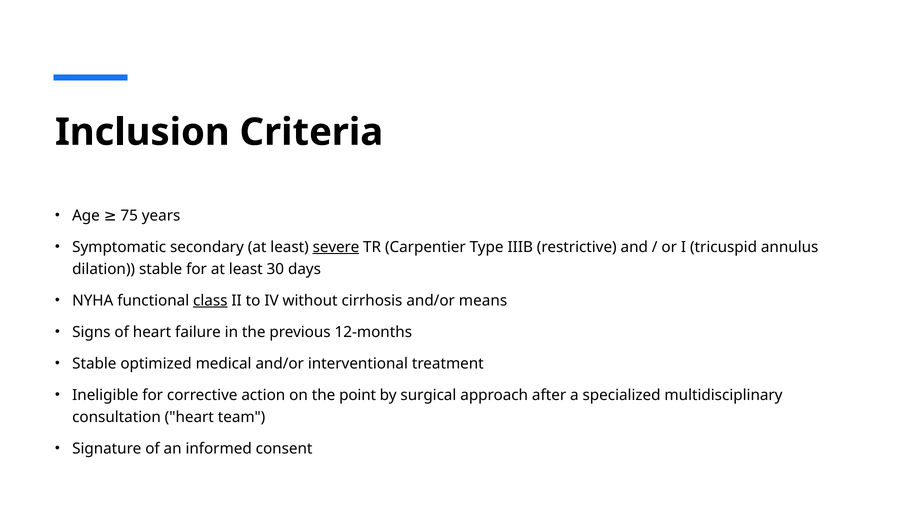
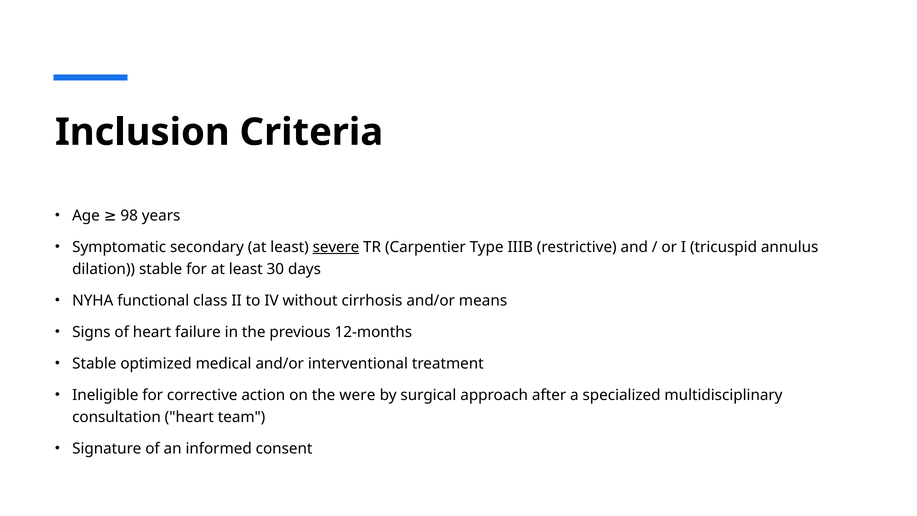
75: 75 -> 98 (129, 215)
class underline: present -> none (210, 300)
point: point -> were (357, 395)
